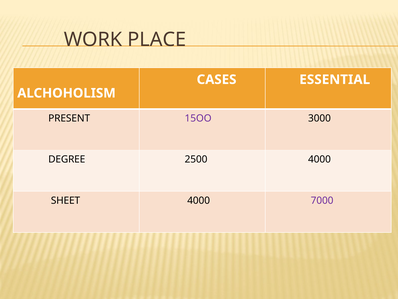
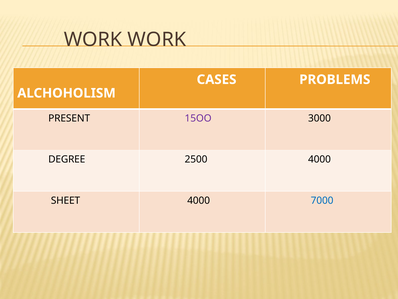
WORK PLACE: PLACE -> WORK (157, 40)
ESSENTIAL: ESSENTIAL -> PROBLEMS (335, 79)
7000 colour: purple -> blue (322, 200)
